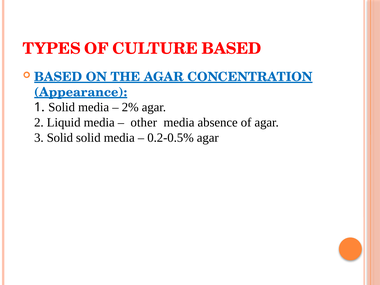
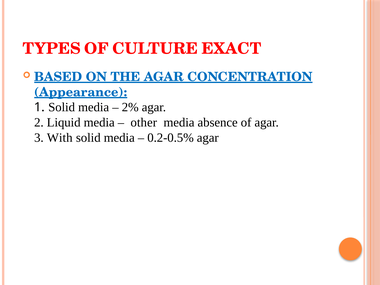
CULTURE BASED: BASED -> EXACT (231, 49)
3 Solid: Solid -> With (60, 138)
